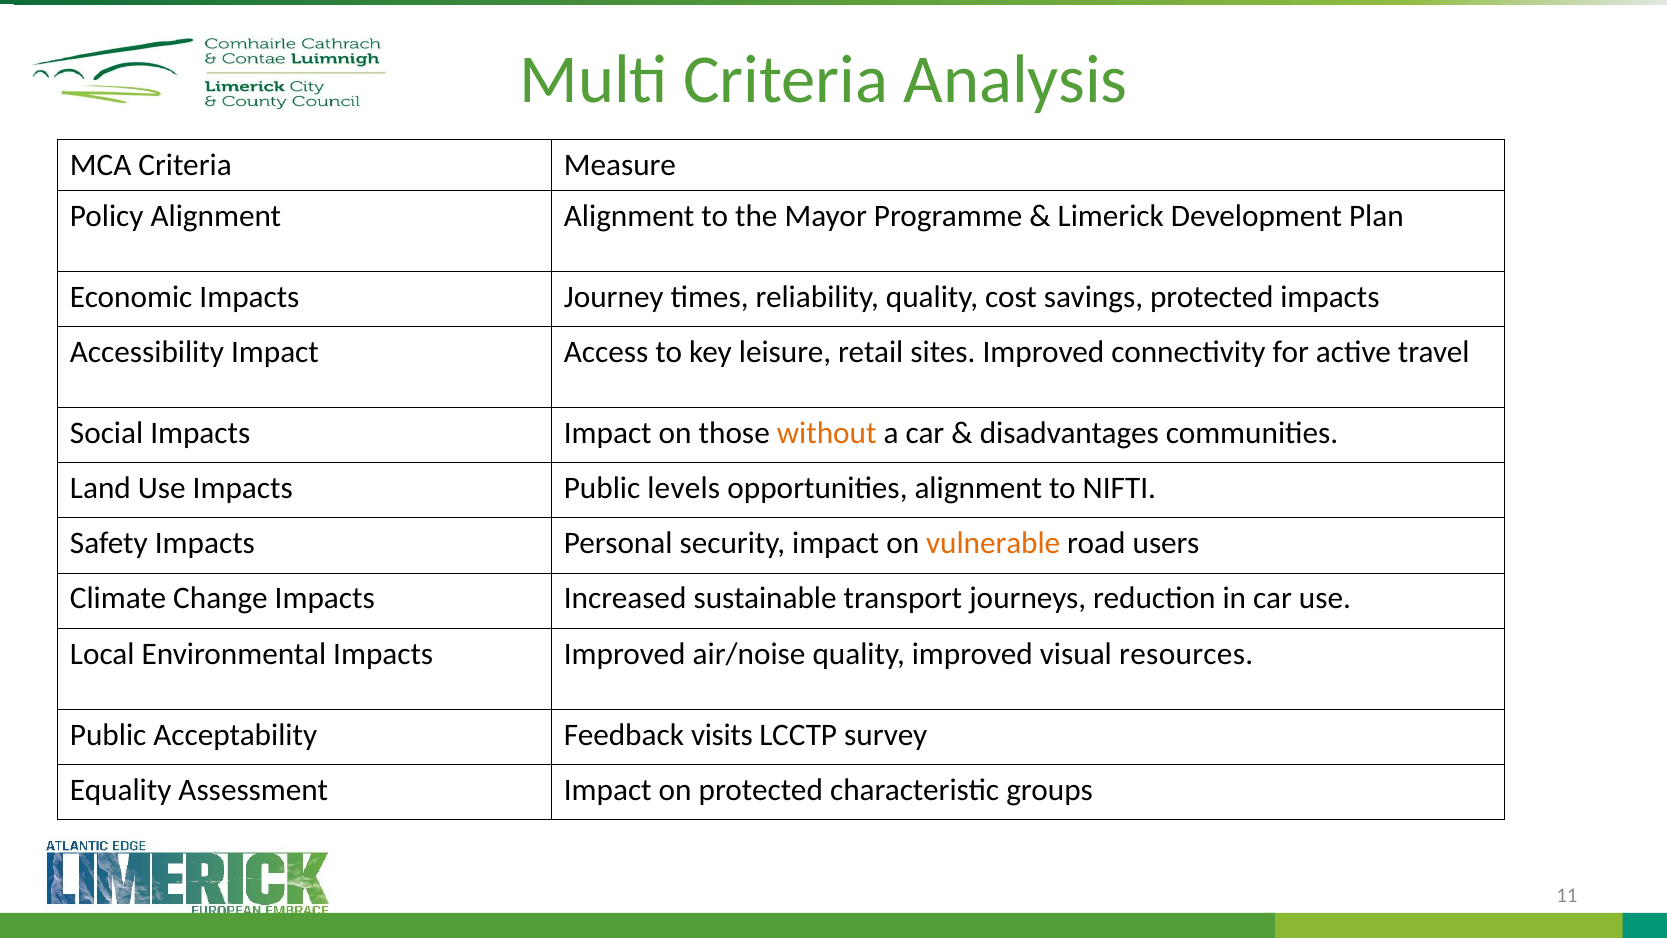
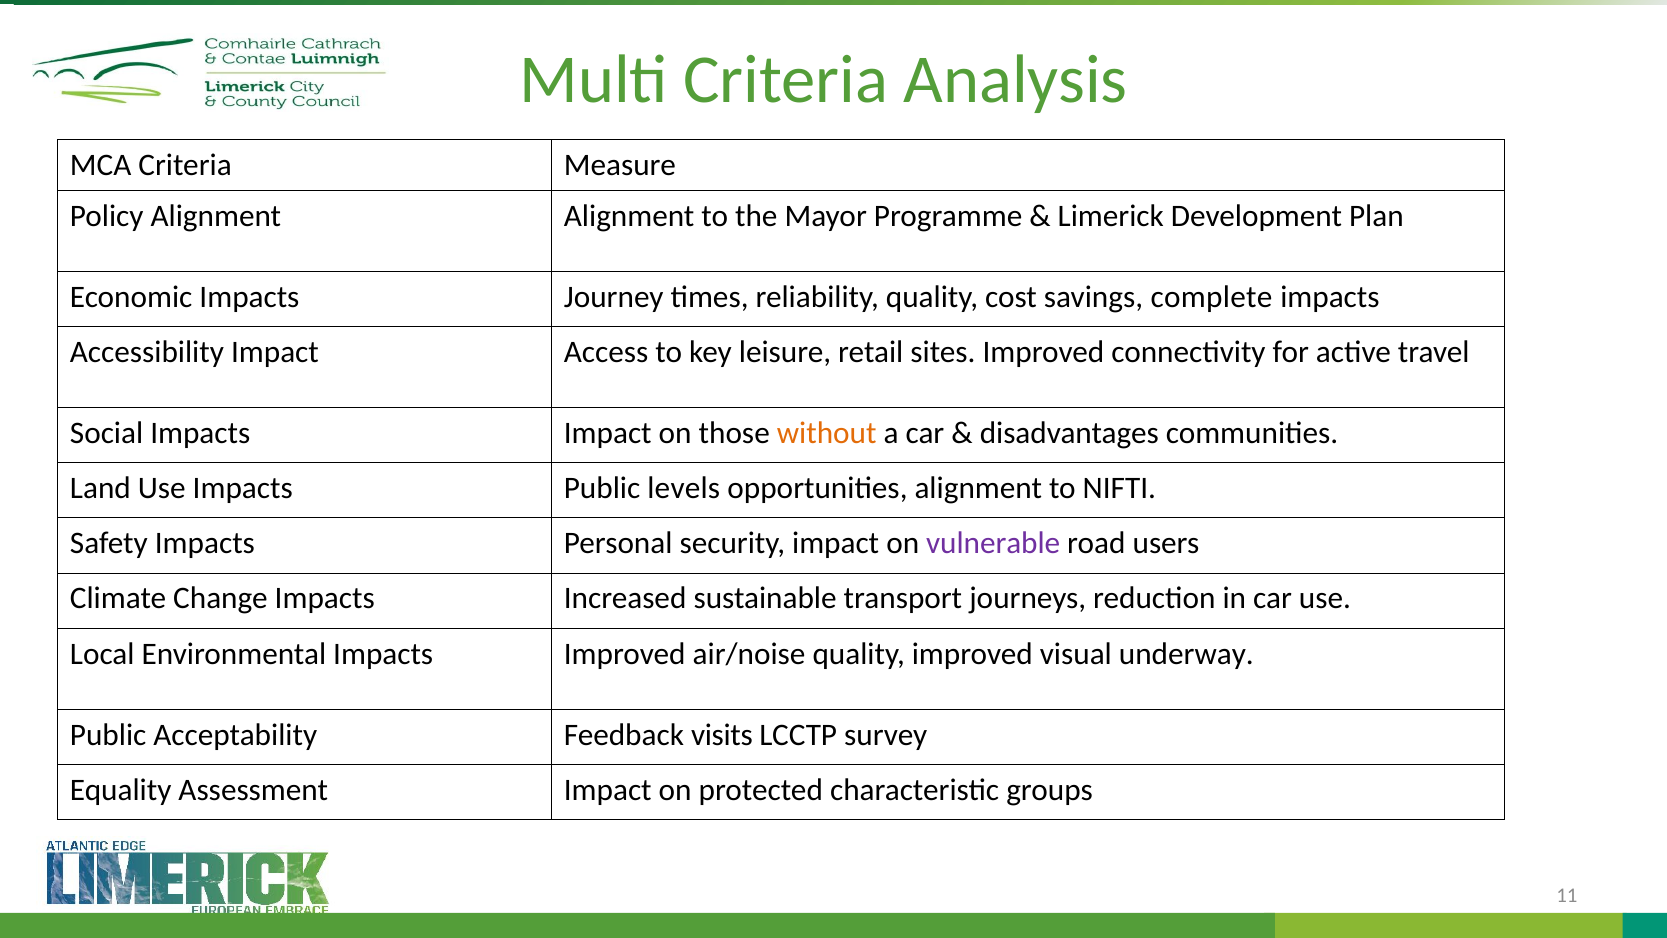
savings protected: protected -> complete (1212, 297)
vulnerable colour: orange -> purple (993, 543)
resources: resources -> underway (1186, 654)
